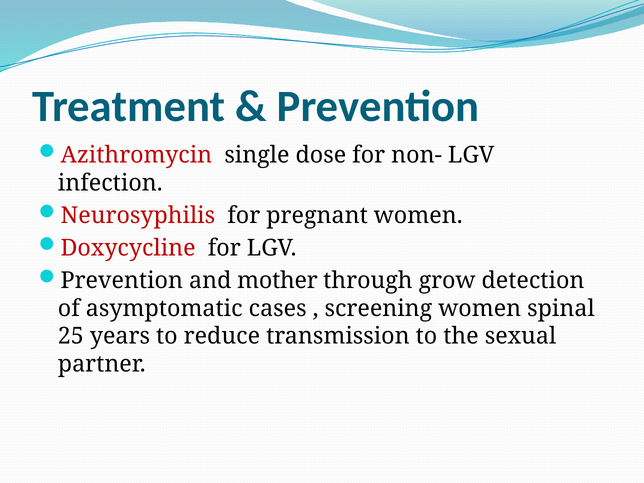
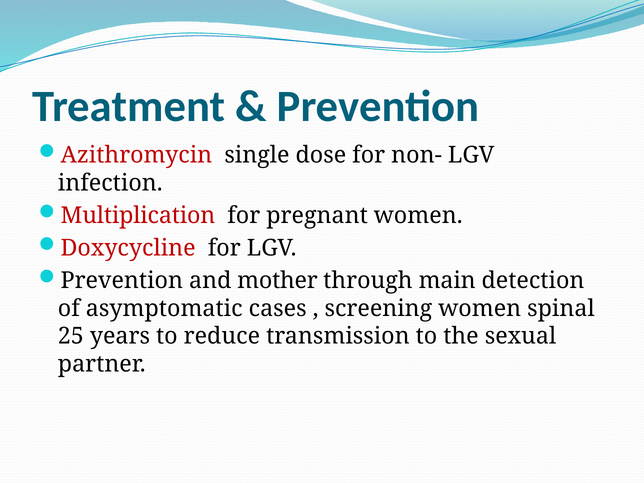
Neurosyphilis: Neurosyphilis -> Multiplication (138, 215)
grow: grow -> main (447, 281)
